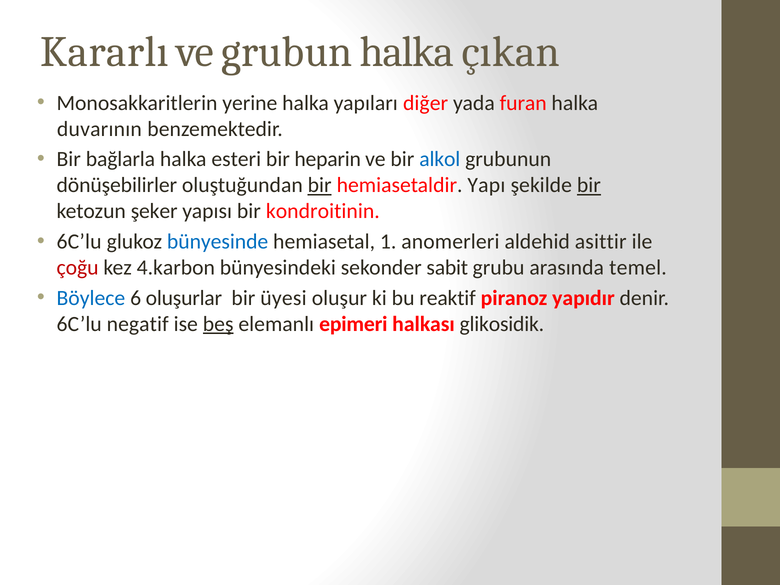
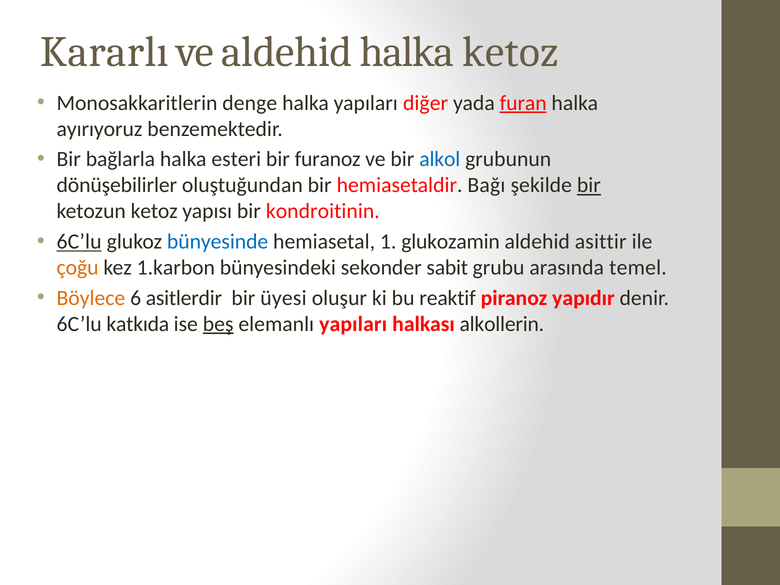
ve grubun: grubun -> aldehid (287, 52)
halka çıkan: çıkan -> ketoz (511, 52)
yerine: yerine -> denge (250, 103)
furan underline: none -> present (523, 103)
duvarının: duvarının -> ayırıyoruz (100, 129)
heparin: heparin -> furanoz (328, 159)
bir underline: present -> none (320, 185)
Yapı: Yapı -> Bağı (486, 185)
ketozun şeker: şeker -> ketoz (154, 211)
6C’lu underline: none -> present (79, 242)
anomerleri: anomerleri -> glukozamin (451, 242)
çoğu colour: red -> orange (78, 268)
4.karbon: 4.karbon -> 1.karbon (176, 268)
Böylece colour: blue -> orange (91, 298)
oluşurlar: oluşurlar -> asitlerdir (184, 298)
negatif: negatif -> katkıda (138, 324)
elemanlı epimeri: epimeri -> yapıları (353, 324)
glikosidik: glikosidik -> alkollerin (502, 324)
